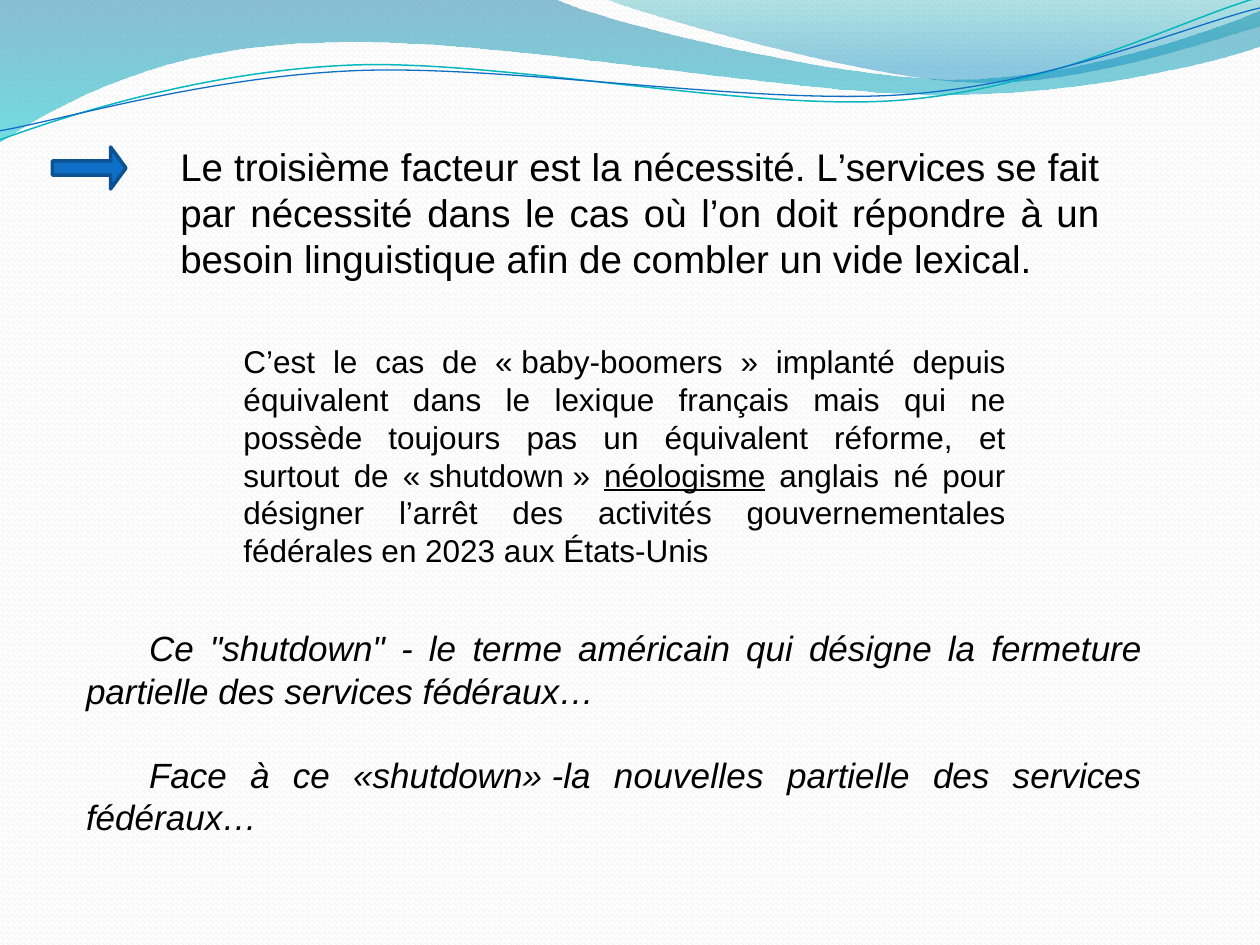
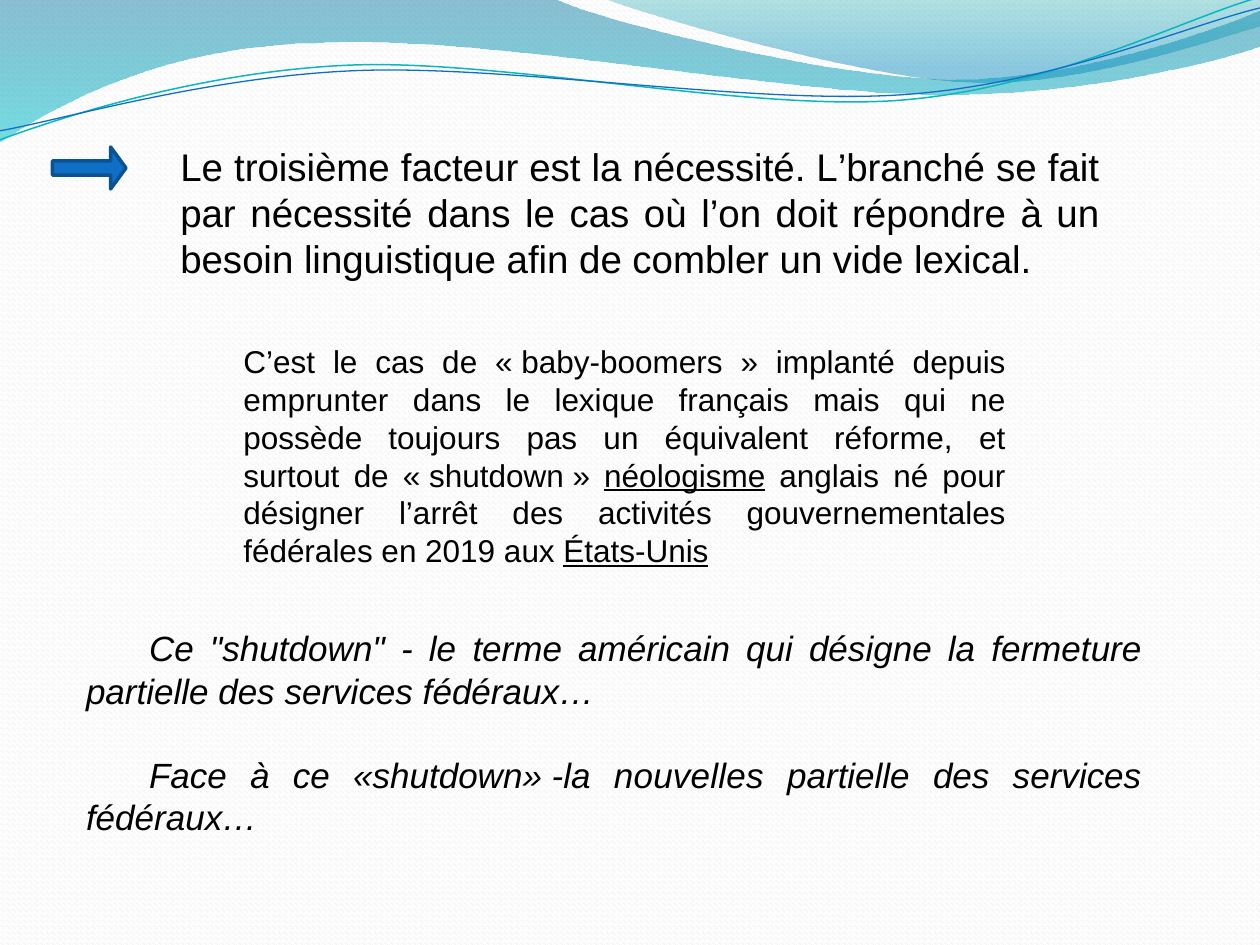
L’services: L’services -> L’branché (901, 169)
équivalent: équivalent -> emprunter (316, 401)
2023: 2023 -> 2019 (460, 552)
États-Unis underline: none -> present (636, 552)
